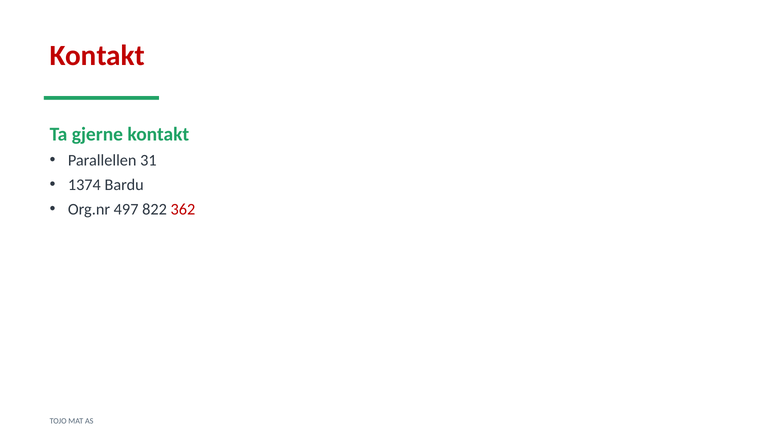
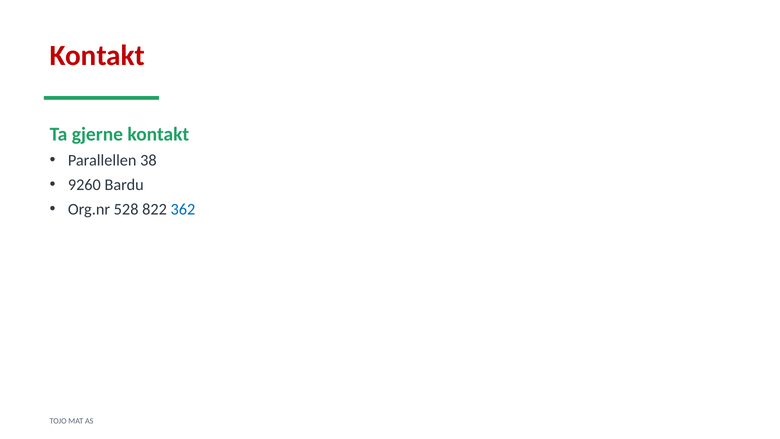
31: 31 -> 38 (148, 160)
1374: 1374 -> 9260 (84, 185)
497: 497 -> 528 (126, 209)
362 colour: red -> blue (183, 209)
